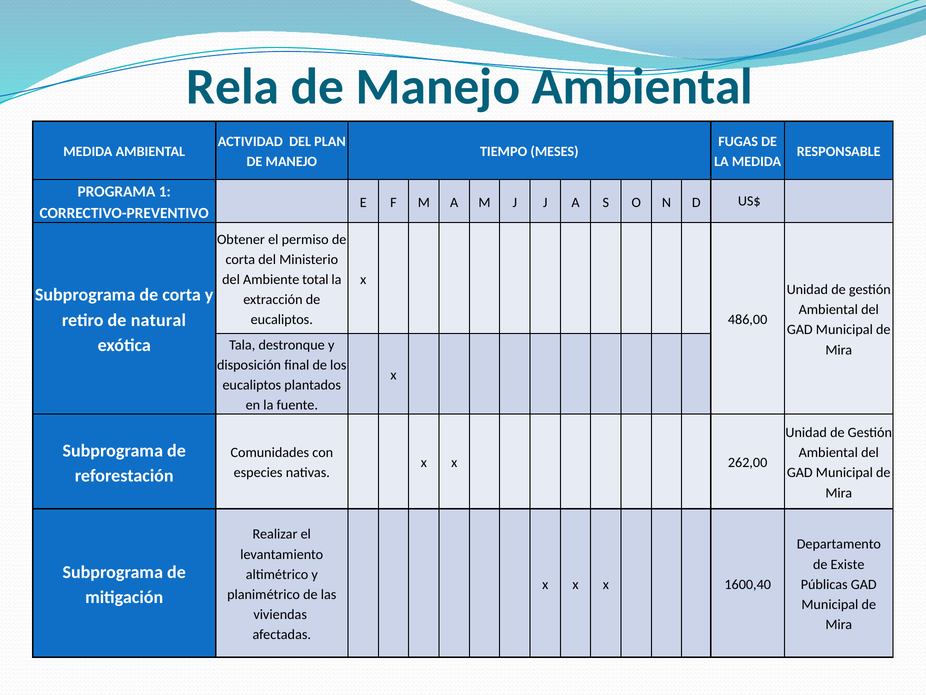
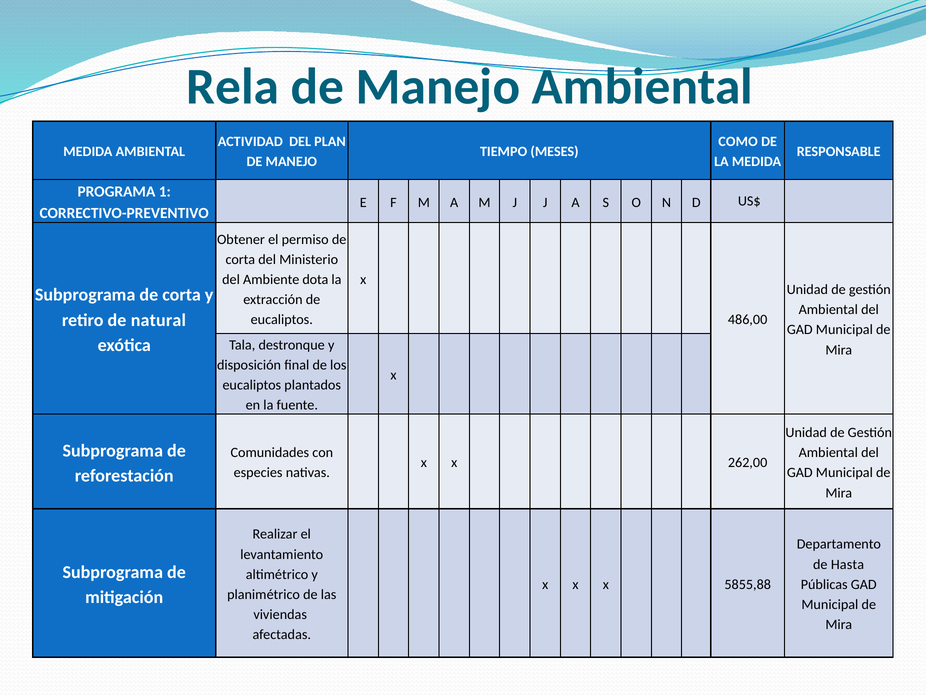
FUGAS: FUGAS -> COMO (738, 142)
total: total -> dota (315, 279)
Existe: Existe -> Hasta (847, 564)
1600,40: 1600,40 -> 5855,88 (748, 584)
